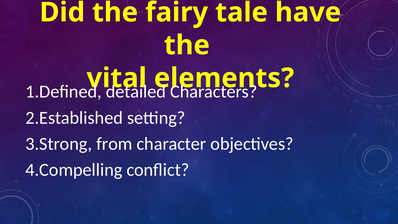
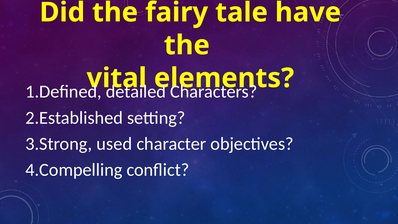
from: from -> used (114, 144)
